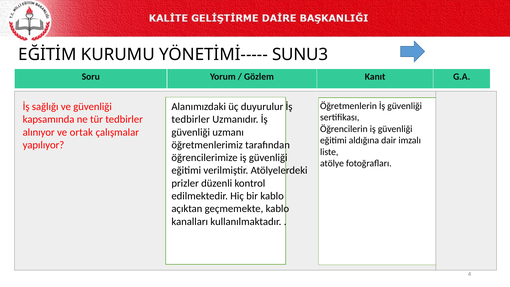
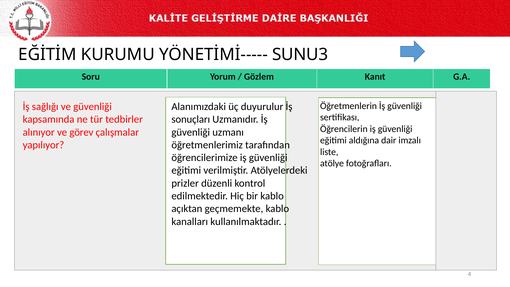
tedbirler: tedbirler -> sonuçları (191, 119)
ortak: ortak -> görev (81, 132)
